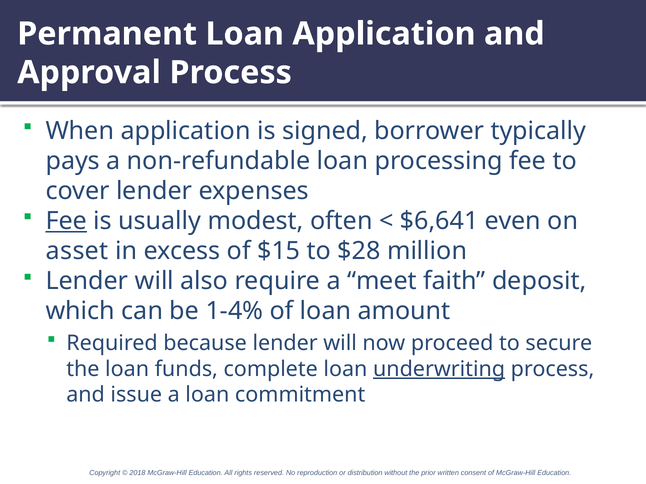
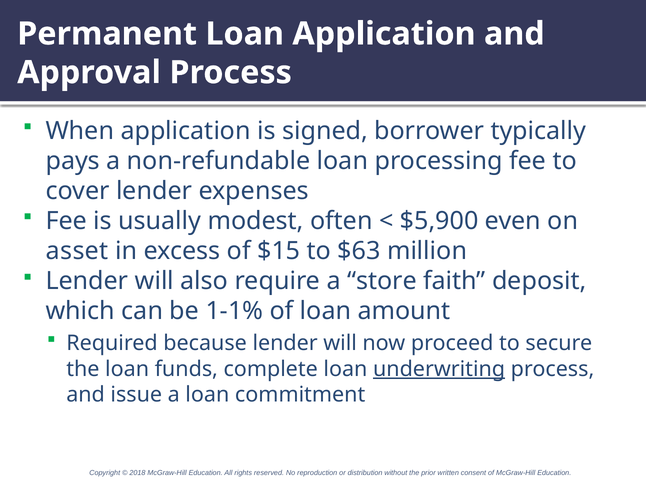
Fee underline: present -> none (66, 221)
$6,641: $6,641 -> $5,900 (439, 221)
$28: $28 -> $63 (359, 251)
meet: meet -> store (382, 281)
1-4%: 1-4% -> 1-1% (234, 311)
